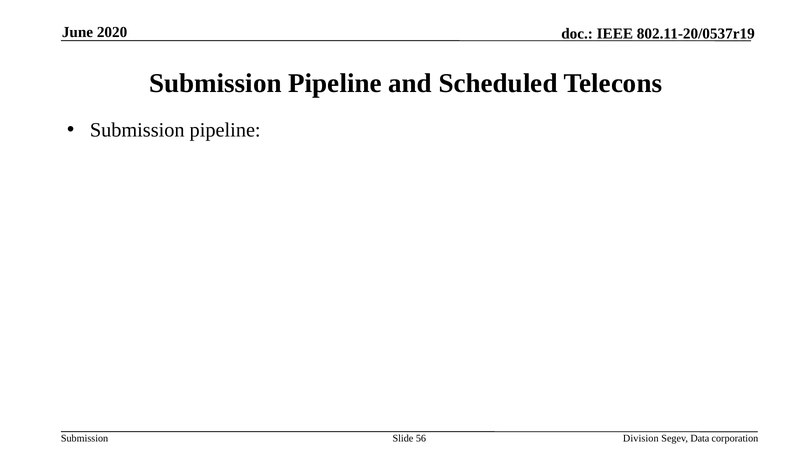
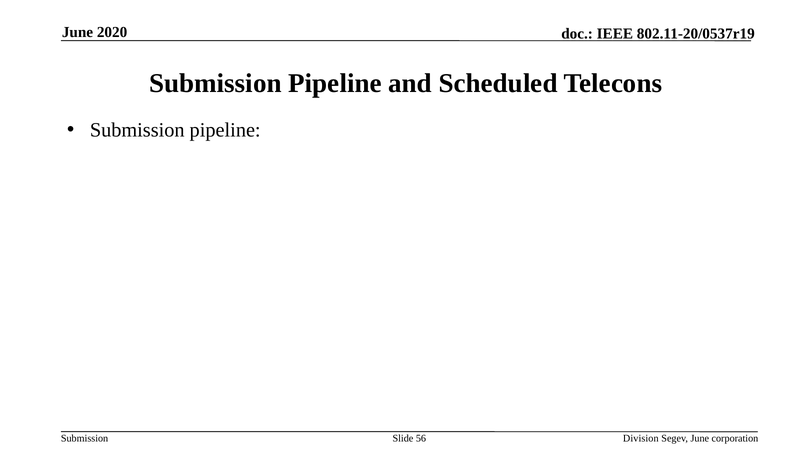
Segev Data: Data -> June (700, 438)
